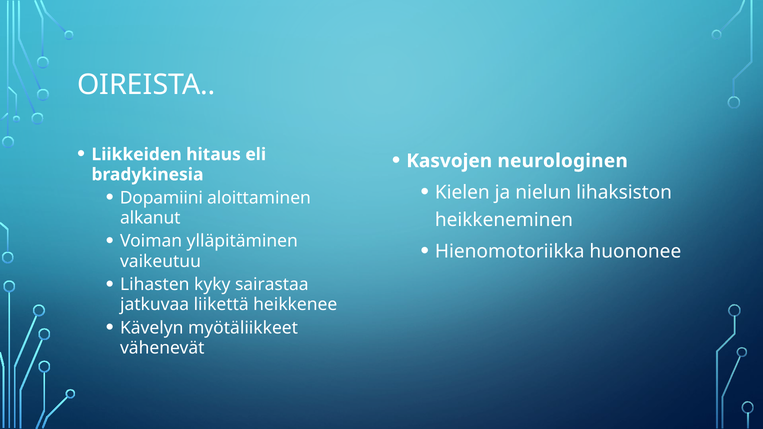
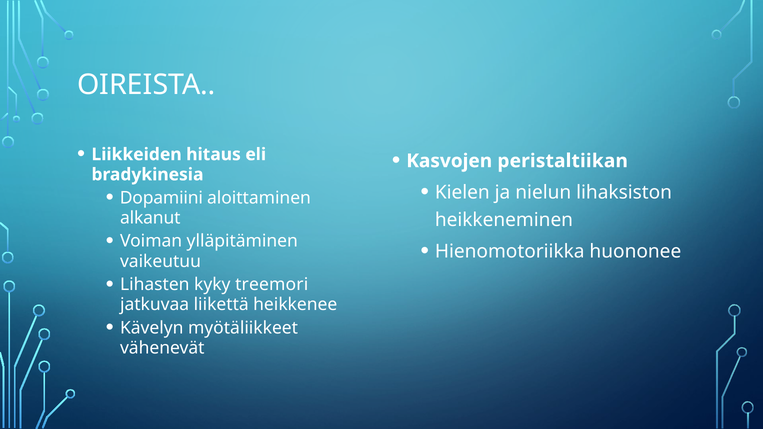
neurologinen: neurologinen -> peristaltiikan (563, 161)
sairastaa: sairastaa -> treemori (272, 285)
